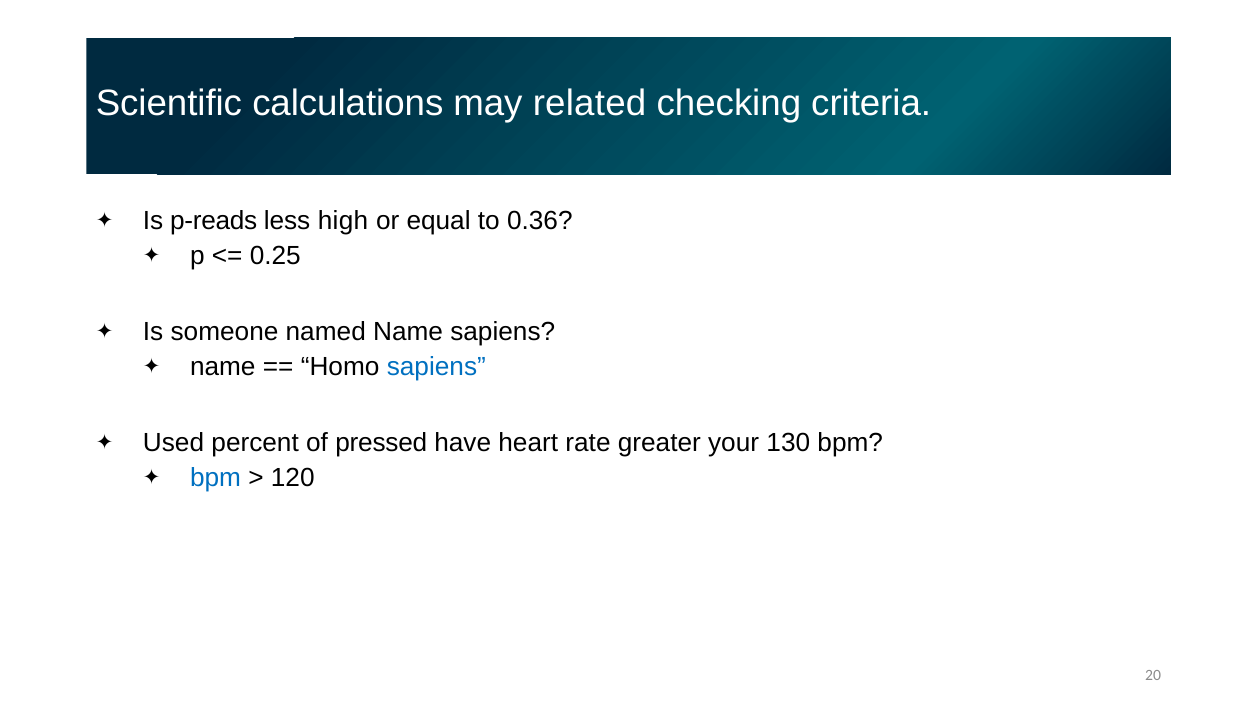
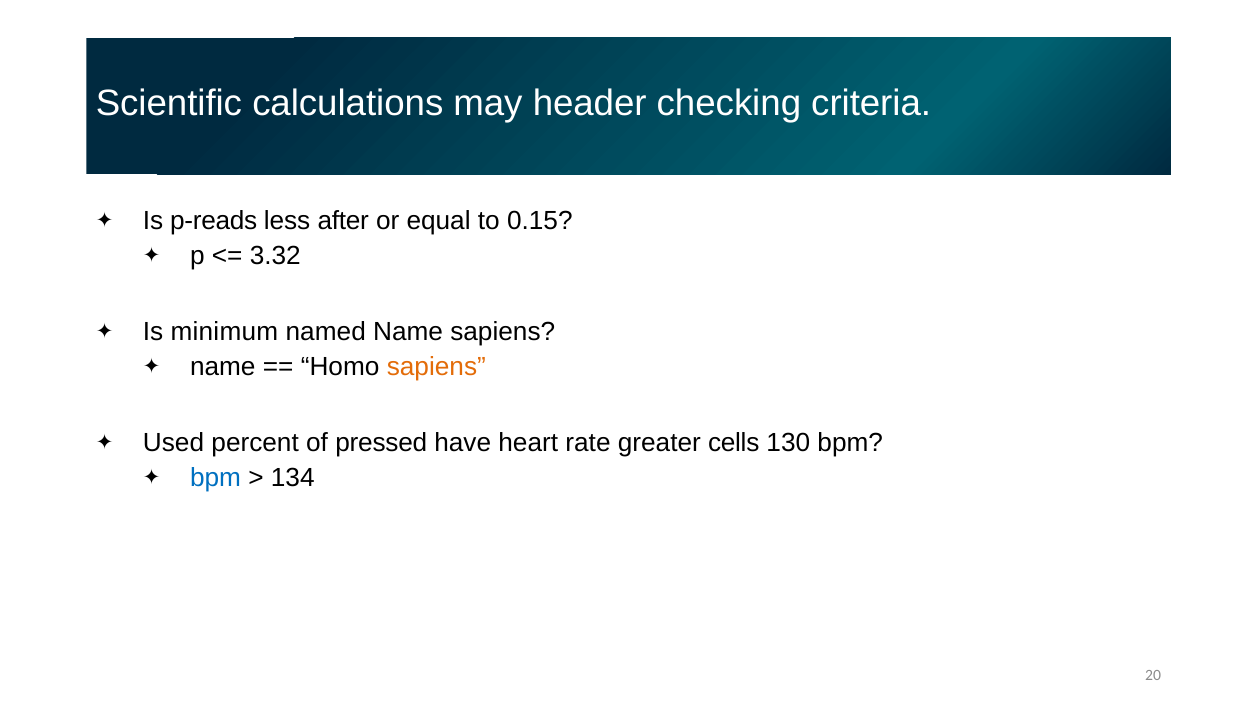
related: related -> header (590, 103)
high: high -> after (343, 221)
0.36: 0.36 -> 0.15 (540, 221)
0.25: 0.25 -> 3.32 (275, 256)
someone: someone -> minimum (224, 332)
sapiens colour: blue -> orange (436, 367)
your: your -> cells (734, 443)
120: 120 -> 134 (293, 478)
